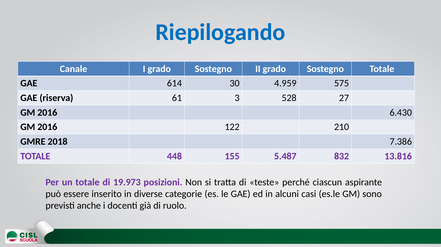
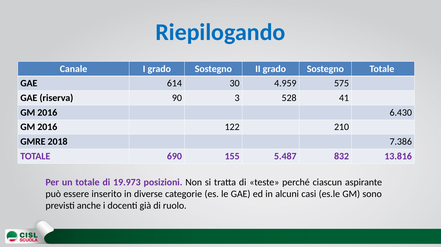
61: 61 -> 90 (177, 98)
27: 27 -> 41 (344, 98)
448: 448 -> 690 (174, 156)
